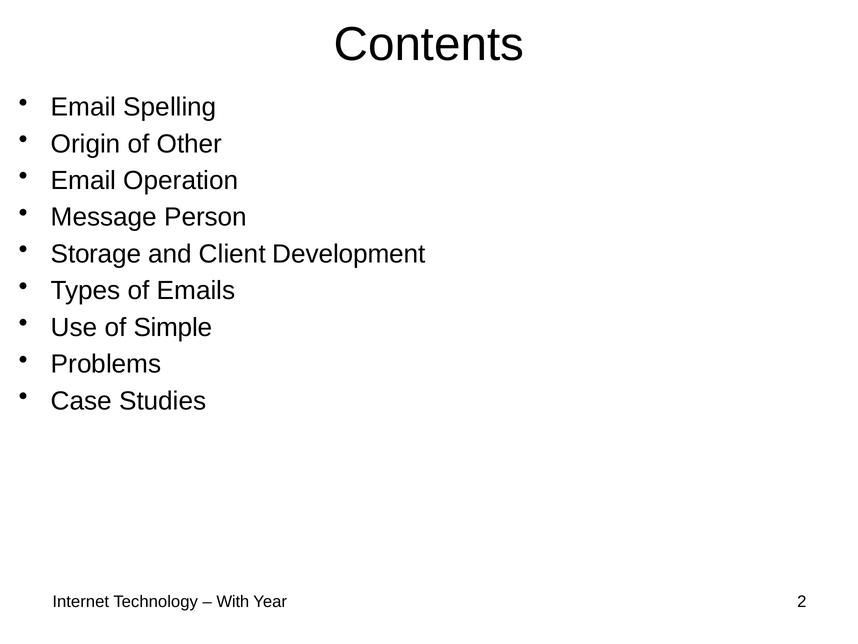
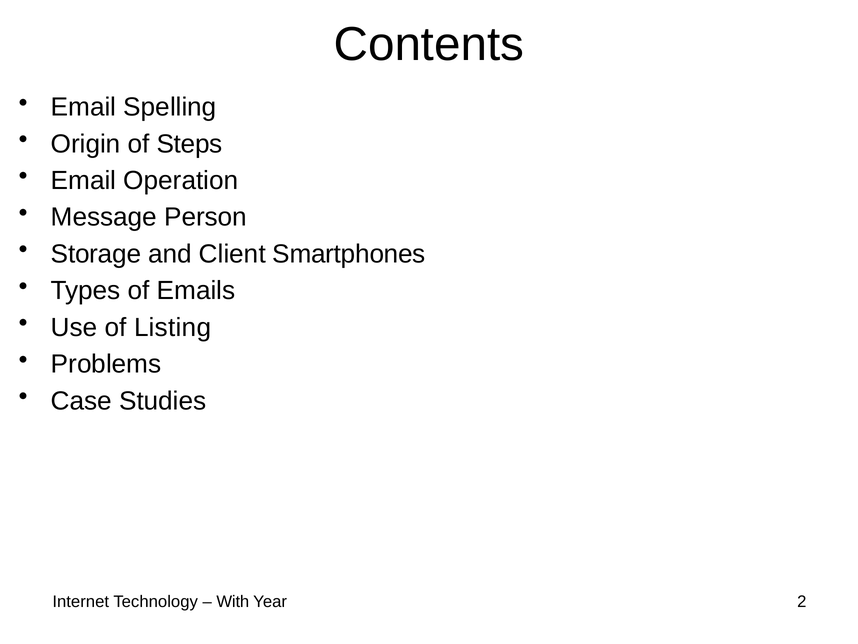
Other: Other -> Steps (190, 144)
Development: Development -> Smartphones (349, 254)
Simple: Simple -> Listing (173, 327)
